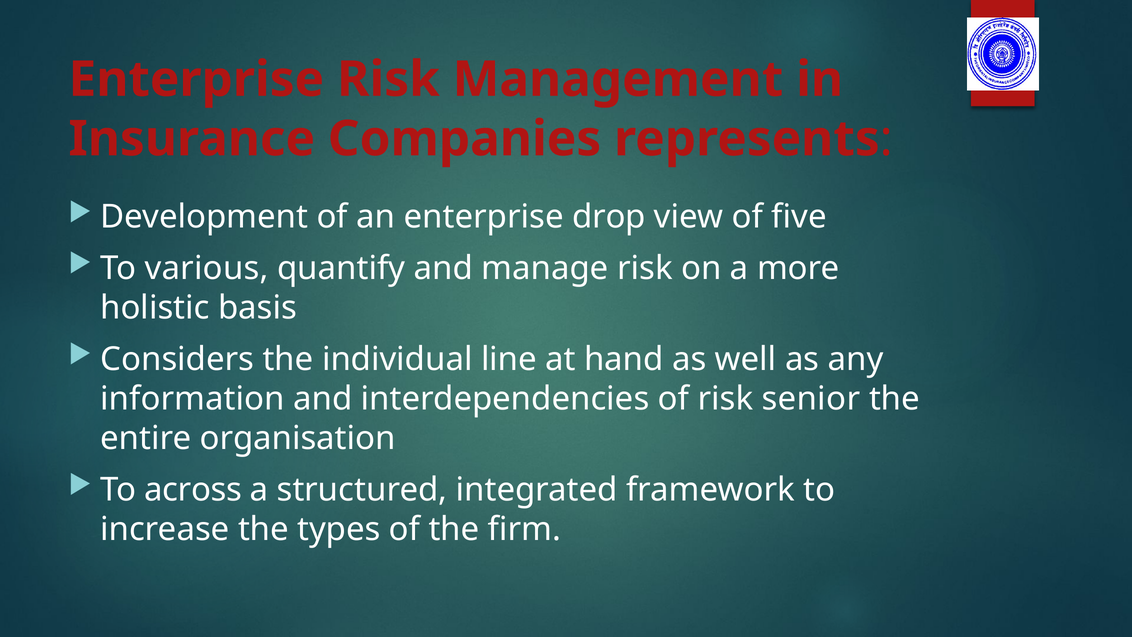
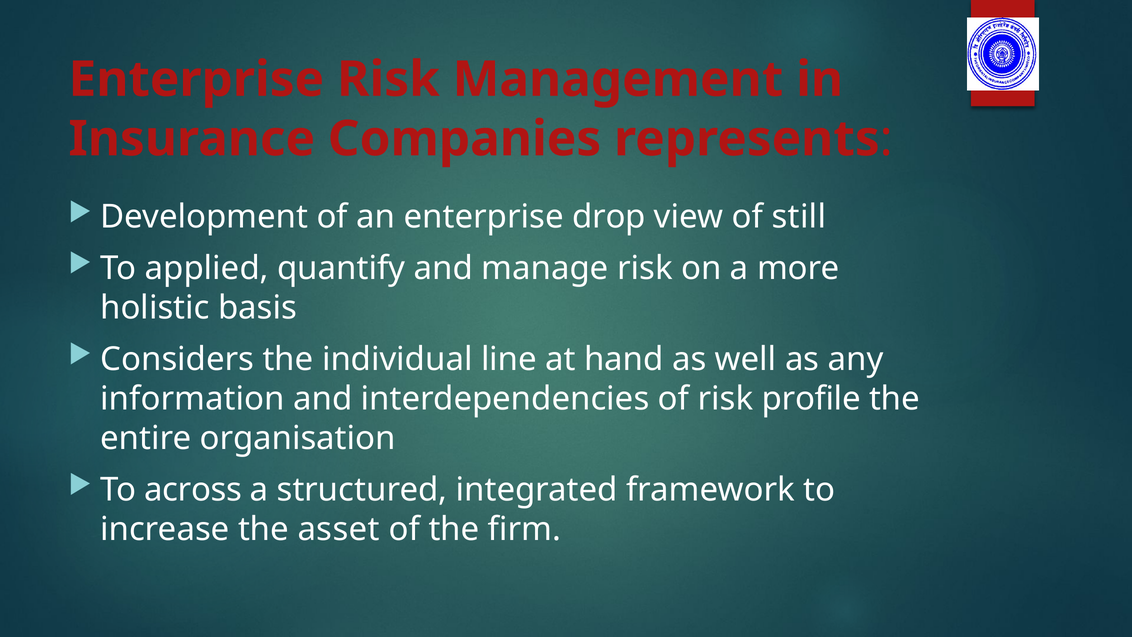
five: five -> still (799, 217)
various: various -> applied (207, 268)
senior: senior -> profile (811, 399)
types: types -> asset (339, 529)
